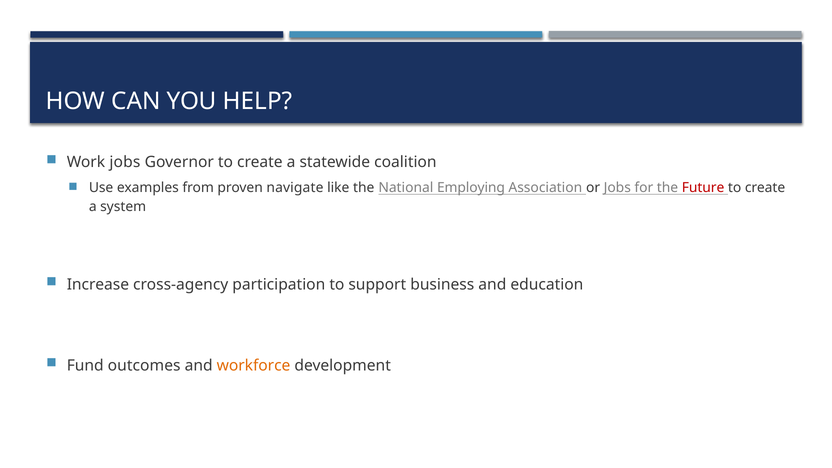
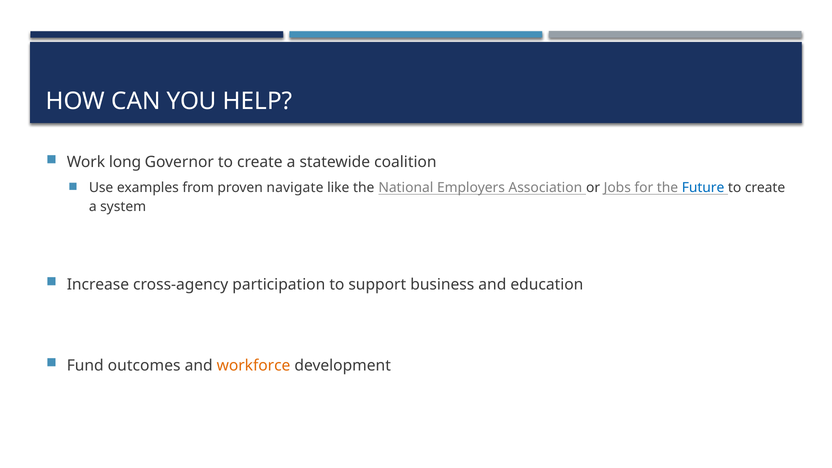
Work jobs: jobs -> long (125, 162)
Employing: Employing -> Employers (471, 188)
Future colour: red -> blue (703, 188)
